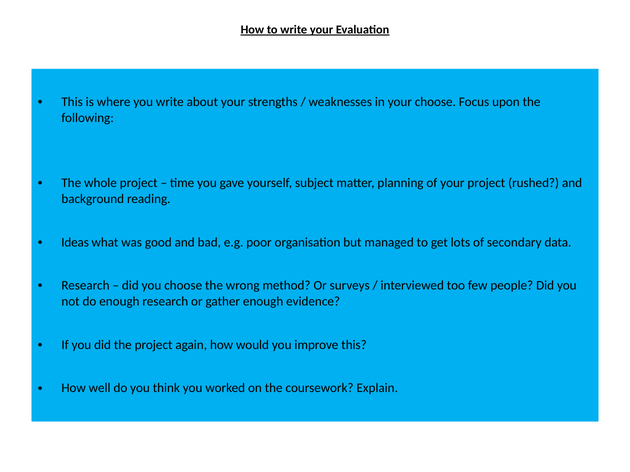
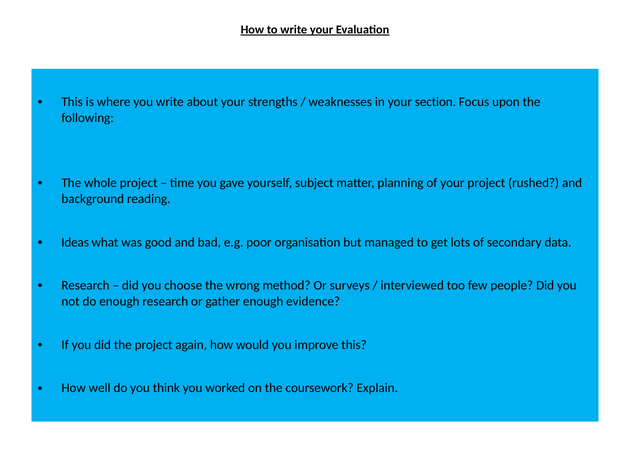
your choose: choose -> section (435, 102)
